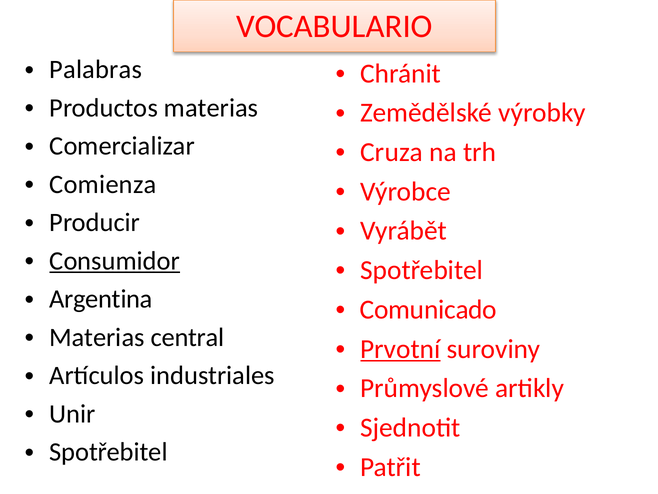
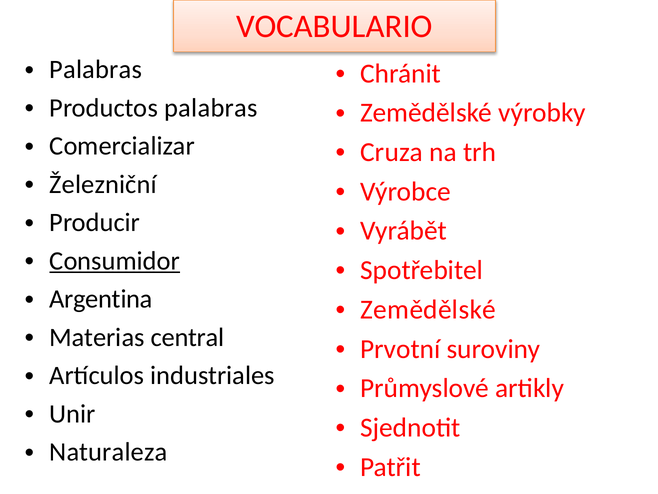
Productos materias: materias -> palabras (211, 108)
Comienza: Comienza -> Železniční (103, 184)
Comunicado: Comunicado -> Zemědělské (428, 309)
Prvotní underline: present -> none (400, 349)
Spotřebitel: Spotřebitel -> Naturaleza (108, 452)
